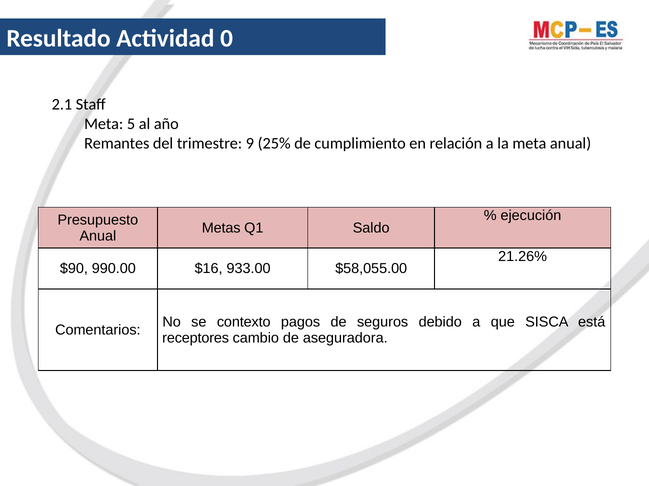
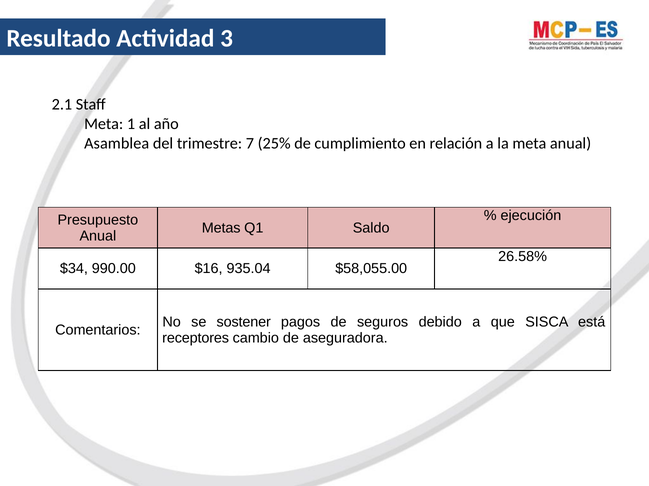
0: 0 -> 3 (227, 39)
5: 5 -> 1 (131, 124)
Remantes: Remantes -> Asamblea (117, 143)
9: 9 -> 7 (250, 143)
21.26%: 21.26% -> 26.58% (523, 257)
$90: $90 -> $34 (74, 269)
933.00: 933.00 -> 935.04 (249, 269)
contexto: contexto -> sostener (244, 322)
